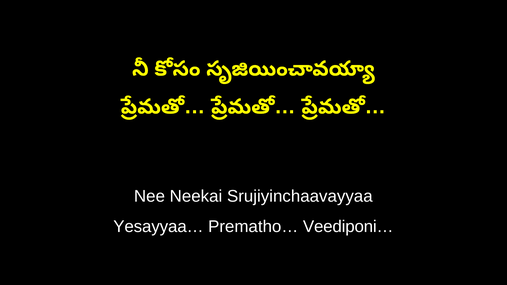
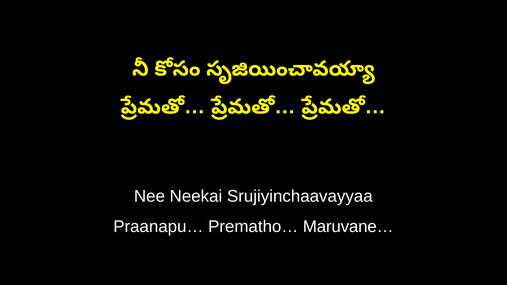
Yesayyaa…: Yesayyaa… -> Praanapu… (158, 227)
Veediponi…: Veediponi… -> Maruvane… (348, 227)
